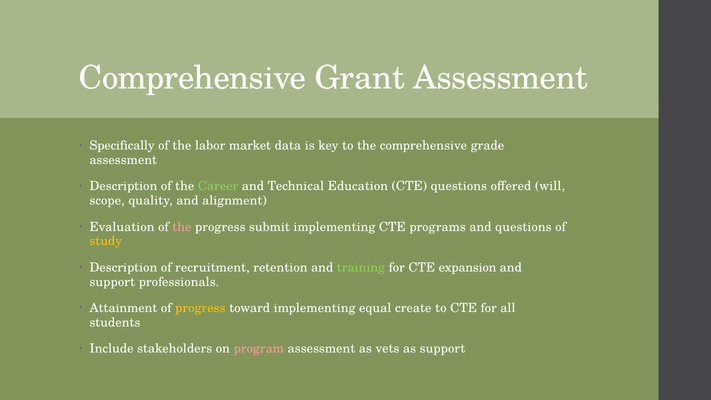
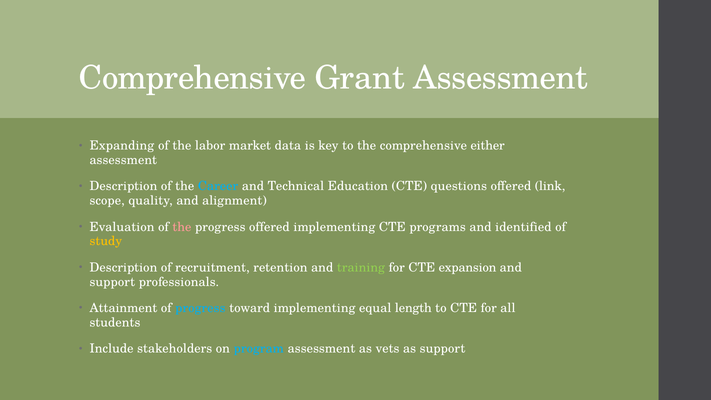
Specifically: Specifically -> Expanding (122, 146)
grade: grade -> either (488, 146)
Career colour: light green -> light blue (218, 186)
will: will -> link (550, 186)
progress submit: submit -> offered (269, 227)
and questions: questions -> identified (523, 227)
progress colour: yellow -> light blue (200, 308)
create: create -> length (413, 308)
program colour: pink -> light blue (259, 349)
